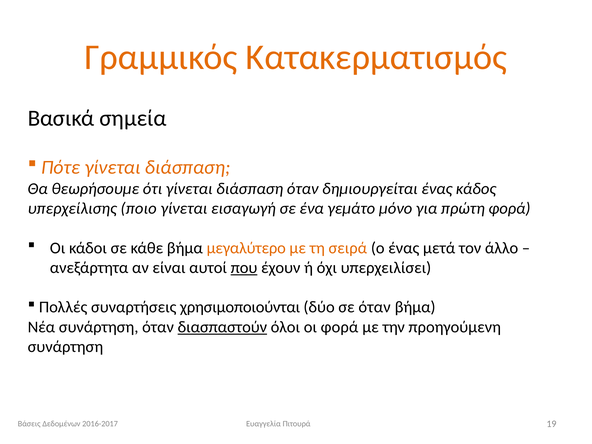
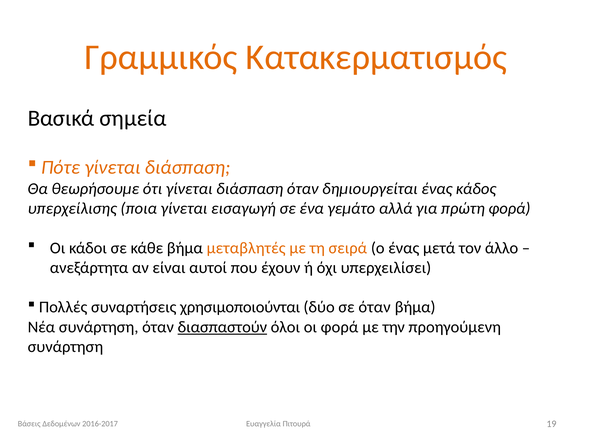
ποιο: ποιο -> ποια (139, 209)
μόνο: μόνο -> αλλά (396, 209)
μεγαλύτερο: μεγαλύτερο -> μεταβλητές (246, 248)
που underline: present -> none (244, 268)
